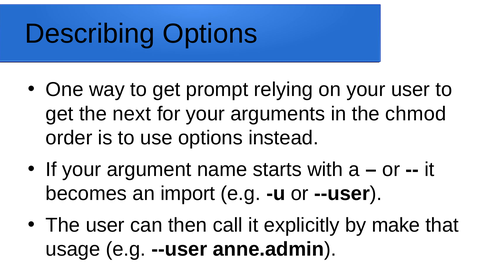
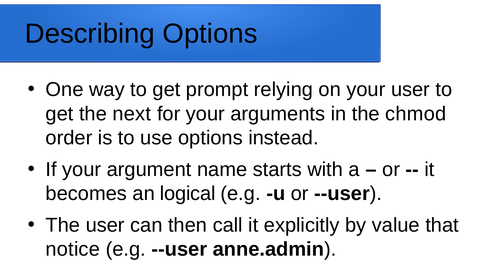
import: import -> logical (188, 193)
make: make -> value (396, 225)
usage: usage -> notice (73, 249)
